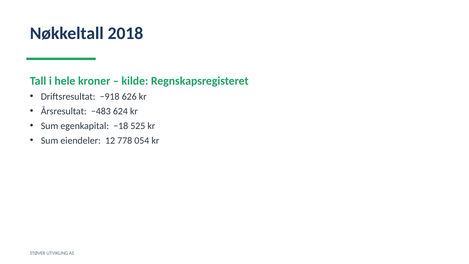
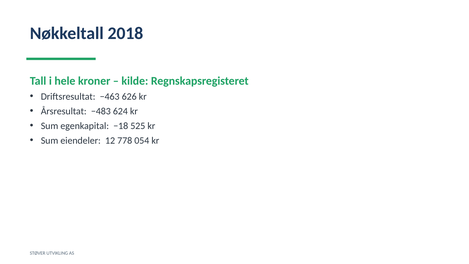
−918: −918 -> −463 (110, 96)
